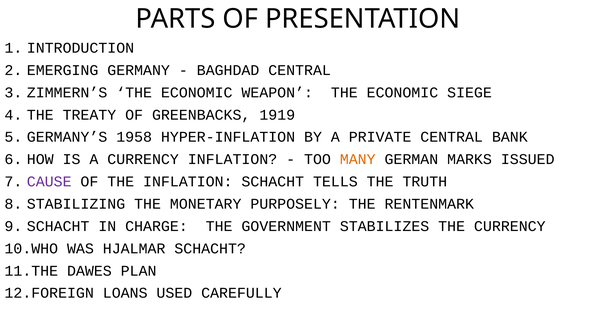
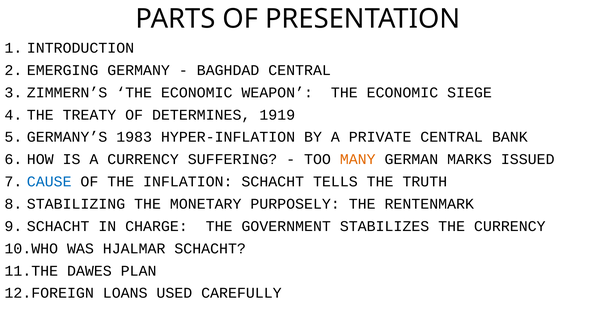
GREENBACKS: GREENBACKS -> DETERMINES (201, 115)
1958: 1958 -> 1983 (134, 137)
CURRENCY INFLATION: INFLATION -> SUFFERING (233, 159)
CAUSE colour: purple -> blue (49, 182)
